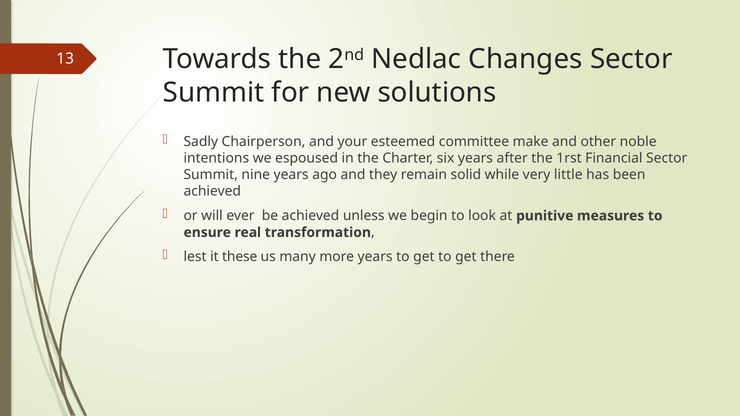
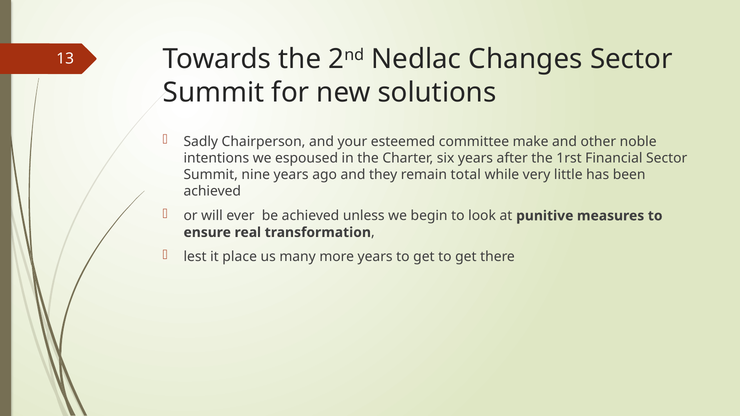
solid: solid -> total (466, 175)
these: these -> place (240, 257)
